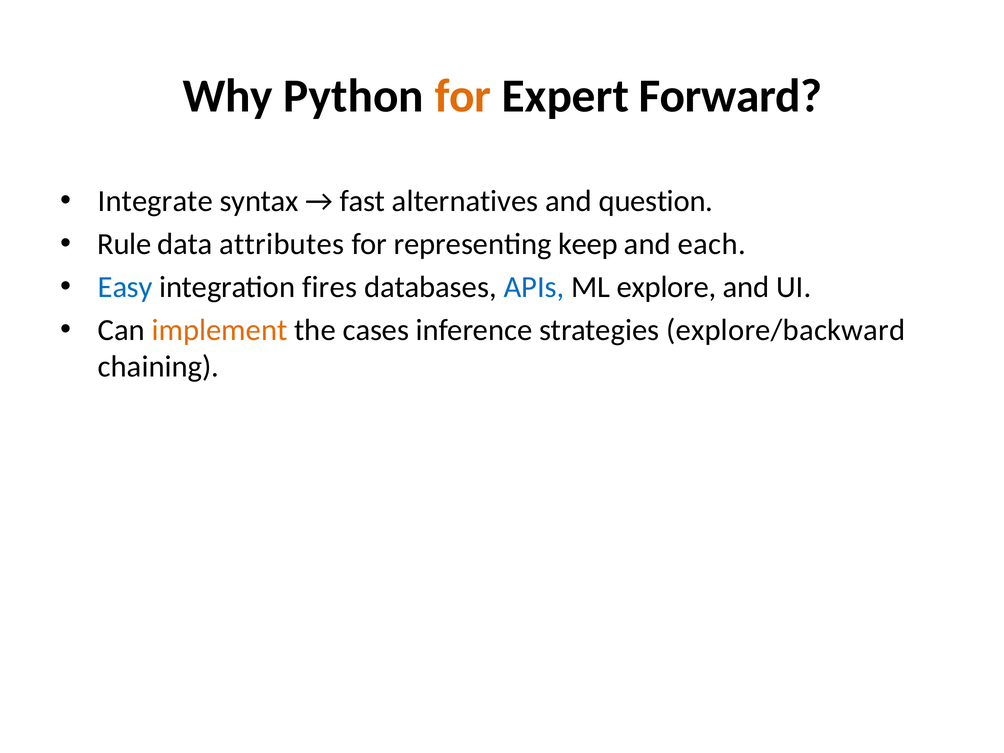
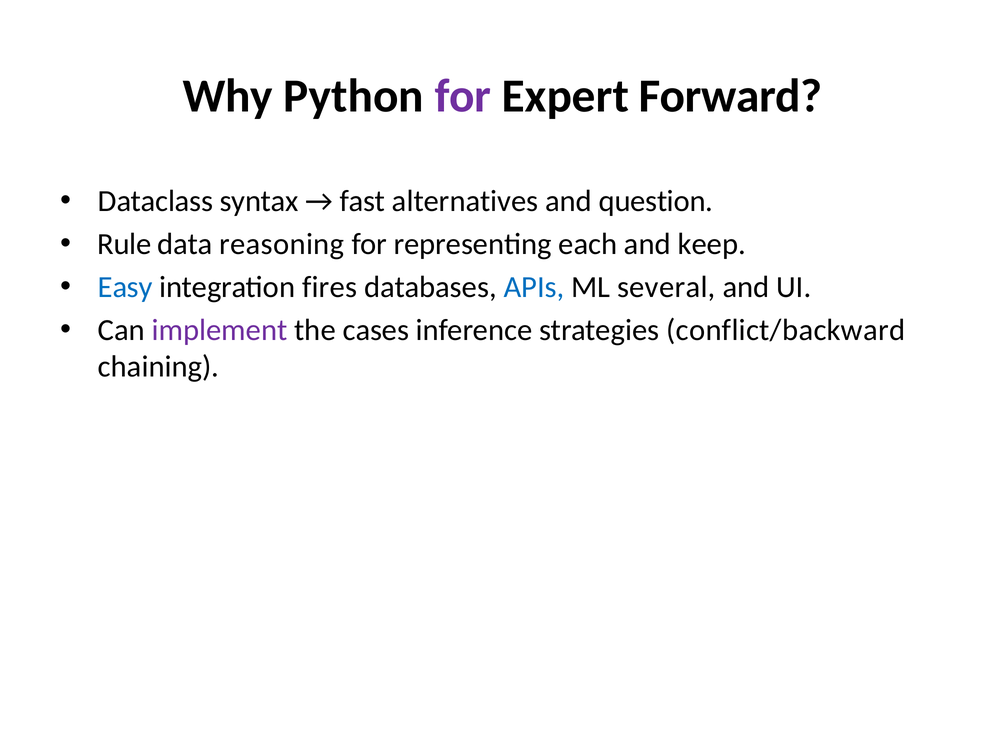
for colour: orange -> purple (463, 96)
Integrate: Integrate -> Dataclass (155, 201)
attributes: attributes -> reasoning (282, 244)
keep: keep -> each (588, 244)
each: each -> keep (712, 244)
explore: explore -> several (666, 287)
implement colour: orange -> purple (220, 330)
explore/backward: explore/backward -> conflict/backward (786, 330)
